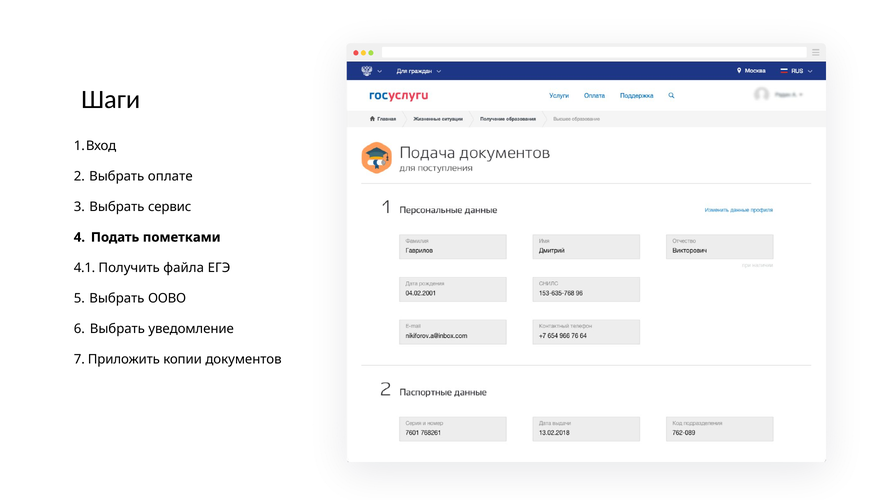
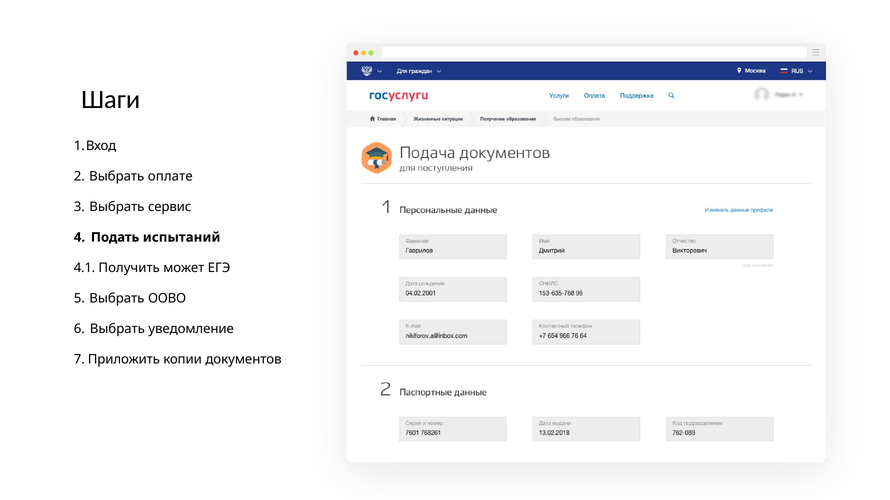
пометками: пометками -> испытаний (182, 238)
файла: файла -> может (184, 268)
